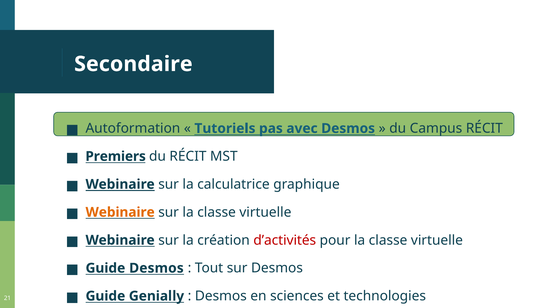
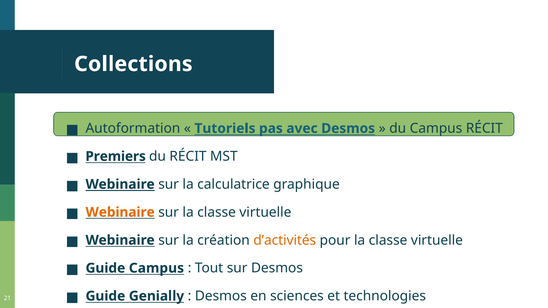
Secondaire: Secondaire -> Collections (133, 64)
d’activités colour: red -> orange (285, 240)
Guide Desmos: Desmos -> Campus (156, 268)
